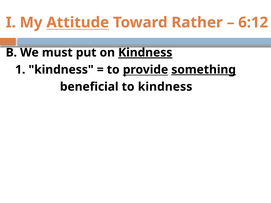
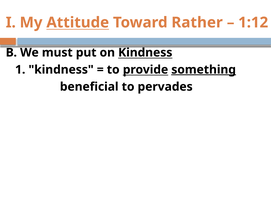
6:12: 6:12 -> 1:12 (253, 23)
Kindness underline: present -> none (145, 53)
to kindness: kindness -> pervades (165, 87)
